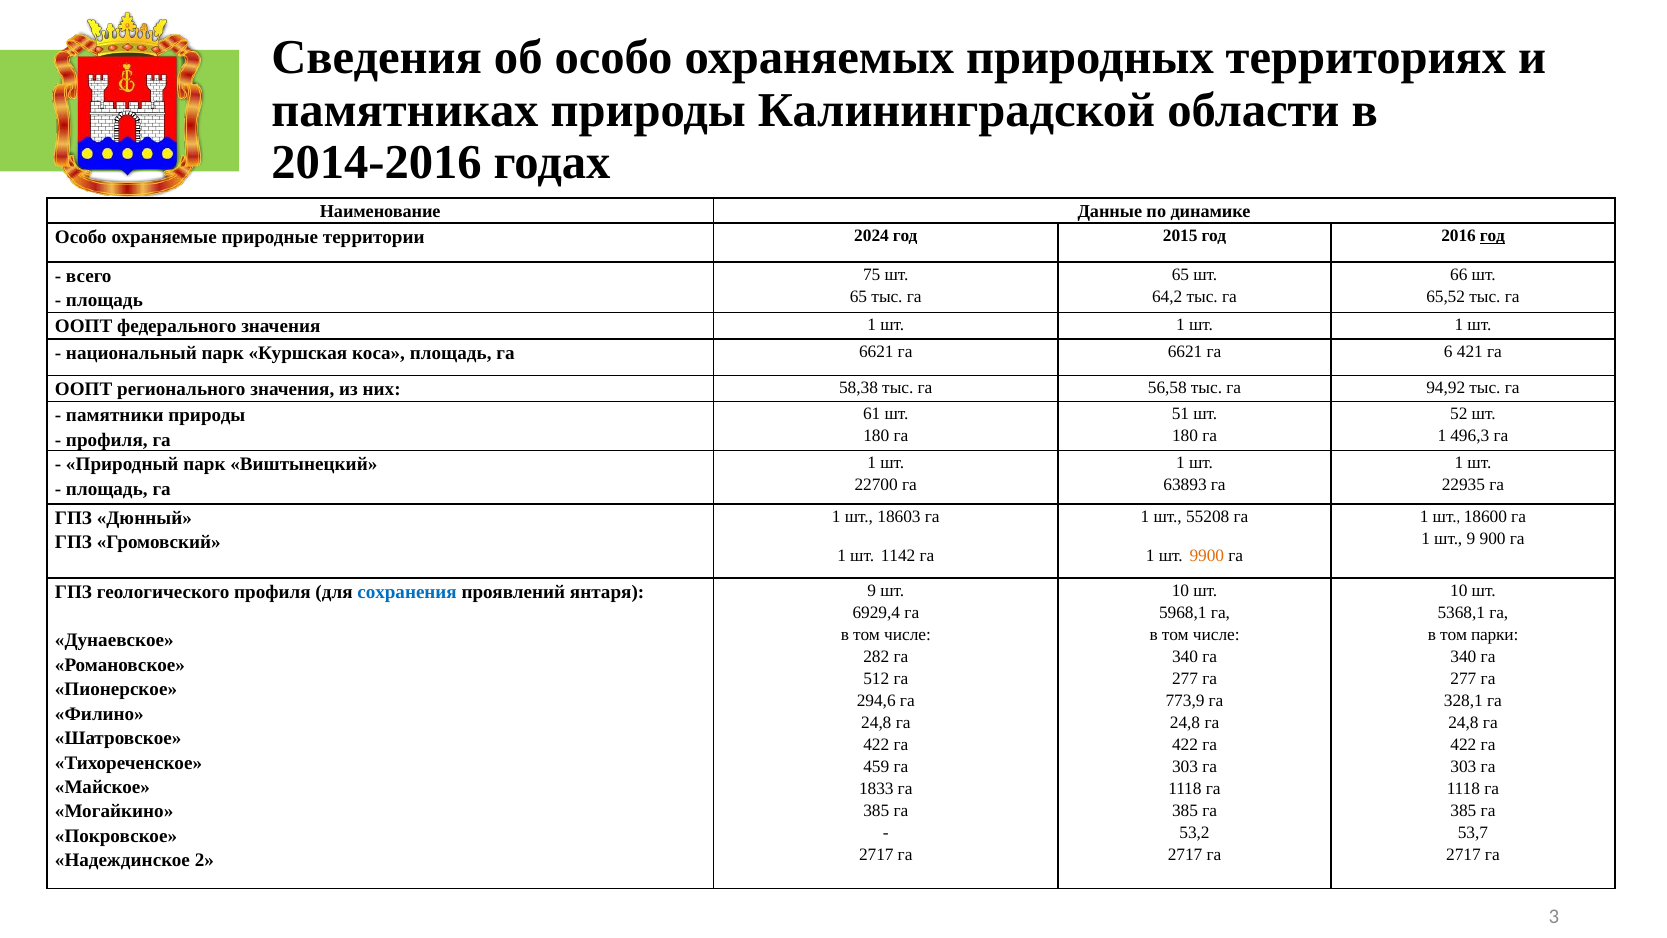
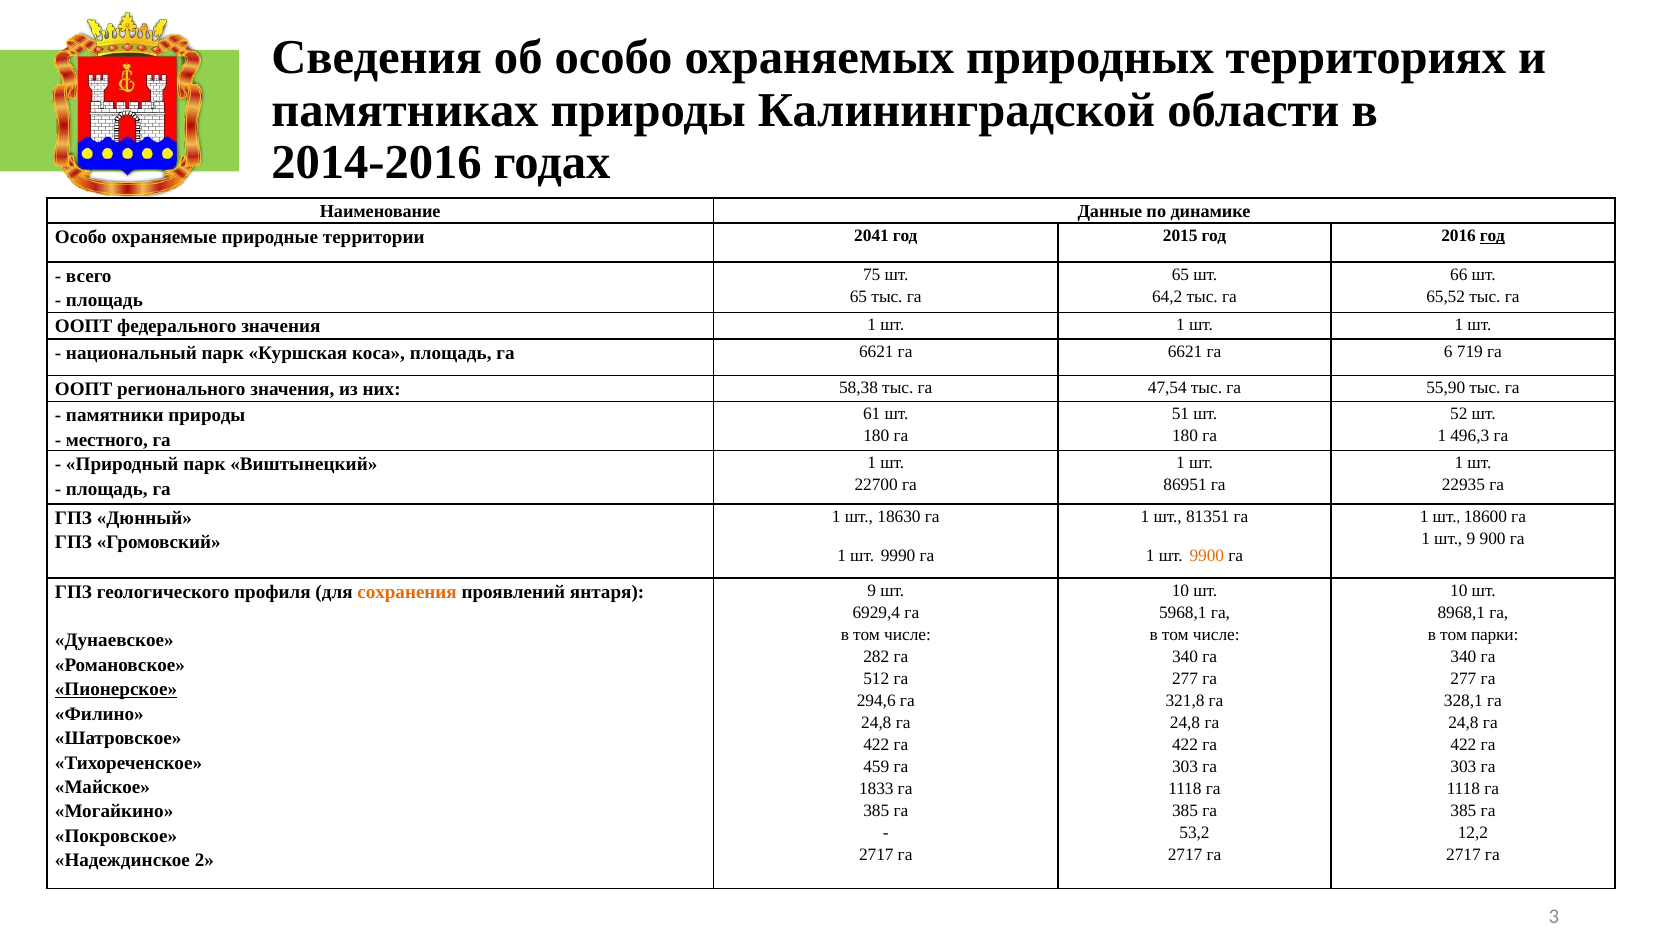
2024: 2024 -> 2041 (872, 236)
421: 421 -> 719 (1470, 351)
56,58: 56,58 -> 47,54 (1167, 388)
94,92: 94,92 -> 55,90 (1446, 388)
профиля: профиля -> местного (107, 440)
63893: 63893 -> 86951 (1185, 485)
18603: 18603 -> 18630 (899, 516)
55208: 55208 -> 81351 (1208, 516)
1142: 1142 -> 9990 (898, 556)
сохранения colour: blue -> orange (407, 592)
5368,1: 5368,1 -> 8968,1 (1461, 612)
Пионерское underline: none -> present (116, 689)
773,9: 773,9 -> 321,8 (1185, 700)
53,7: 53,7 -> 12,2 (1473, 832)
